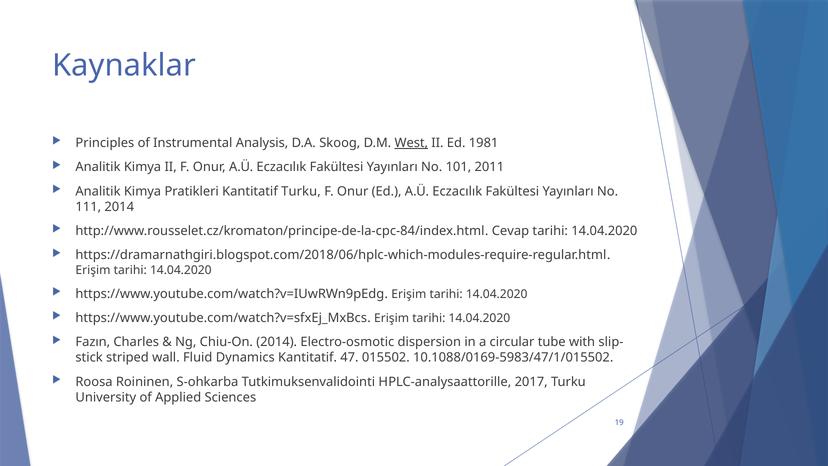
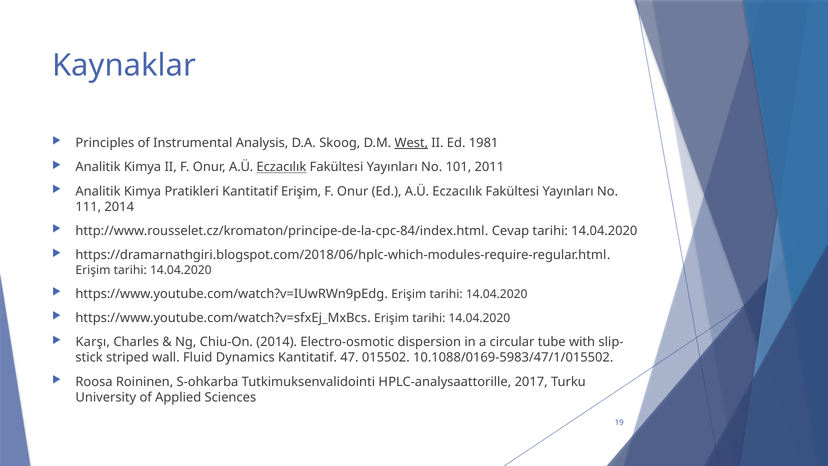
Eczacılık underline: none -> present (281, 167)
Kantitatif Turku: Turku -> Erişim (301, 191)
Fazın: Fazın -> Karşı (93, 342)
